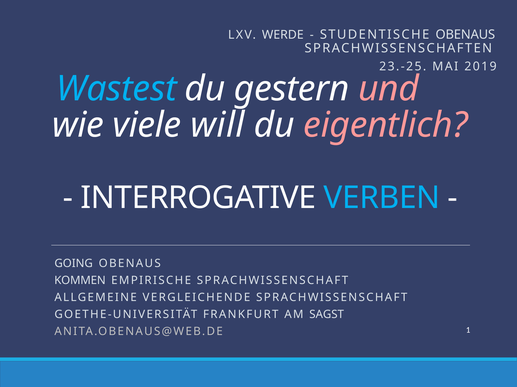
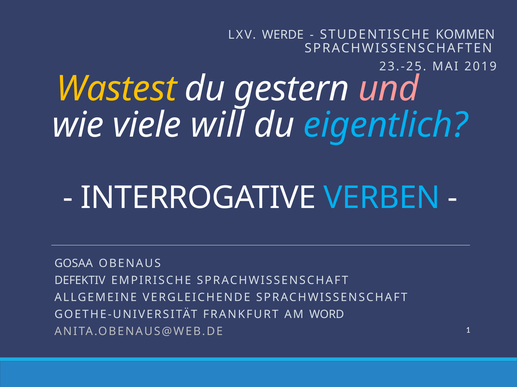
STUDENTISCHE OBENAUS: OBENAUS -> KOMMEN (465, 34)
Wastest colour: light blue -> yellow (117, 89)
eigentlich colour: pink -> light blue (385, 125)
GOING: GOING -> GOSAA (74, 264)
KOMMEN: KOMMEN -> DEFEKTIV (80, 281)
SAGST: SAGST -> WORD (327, 315)
